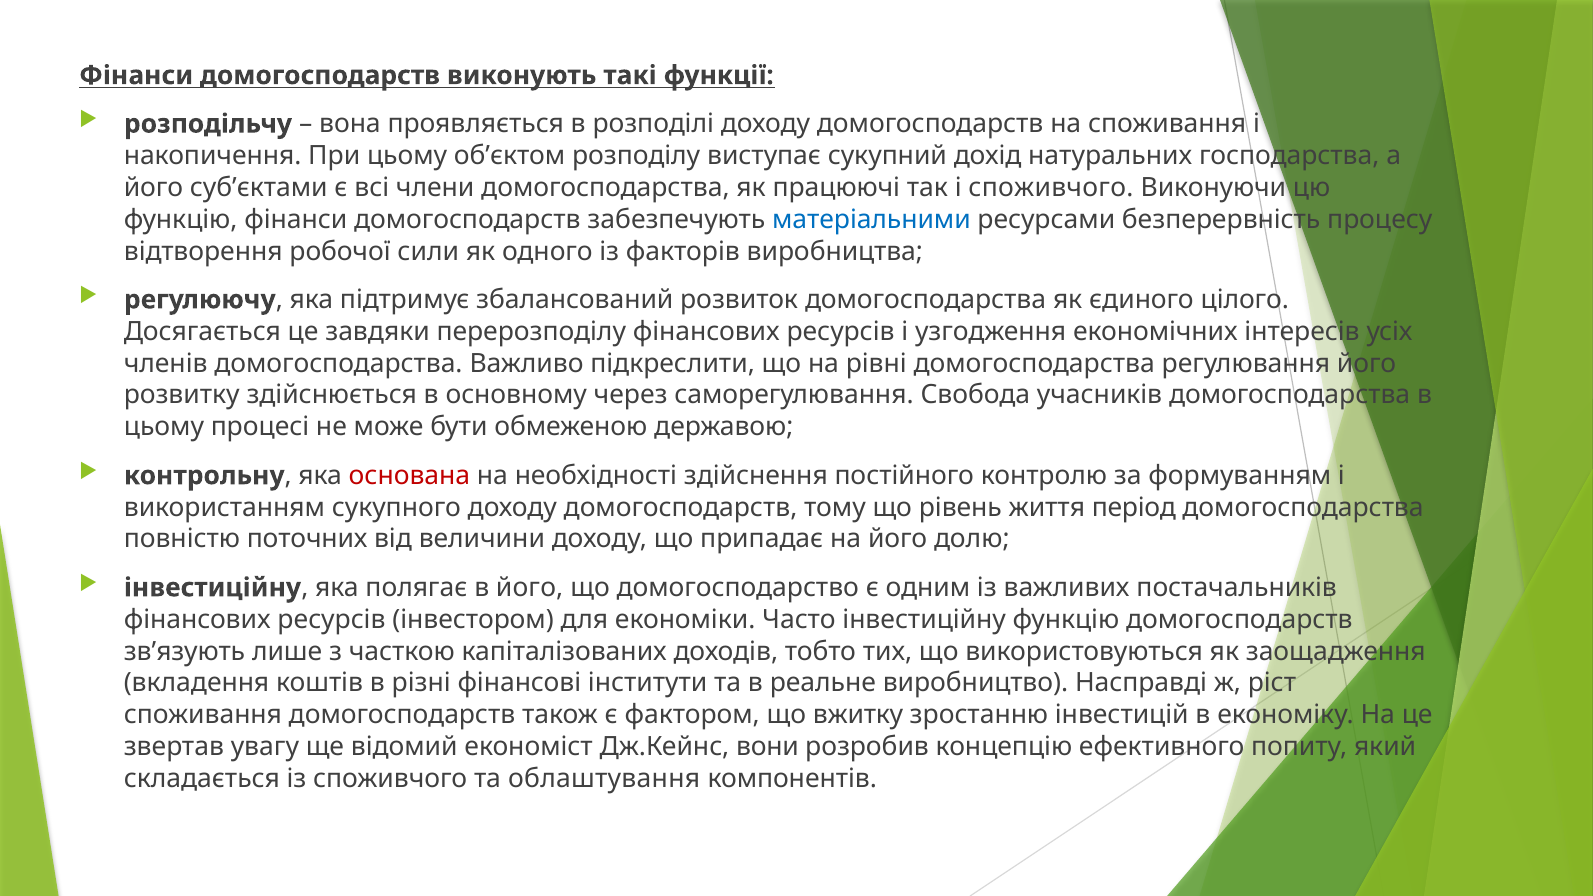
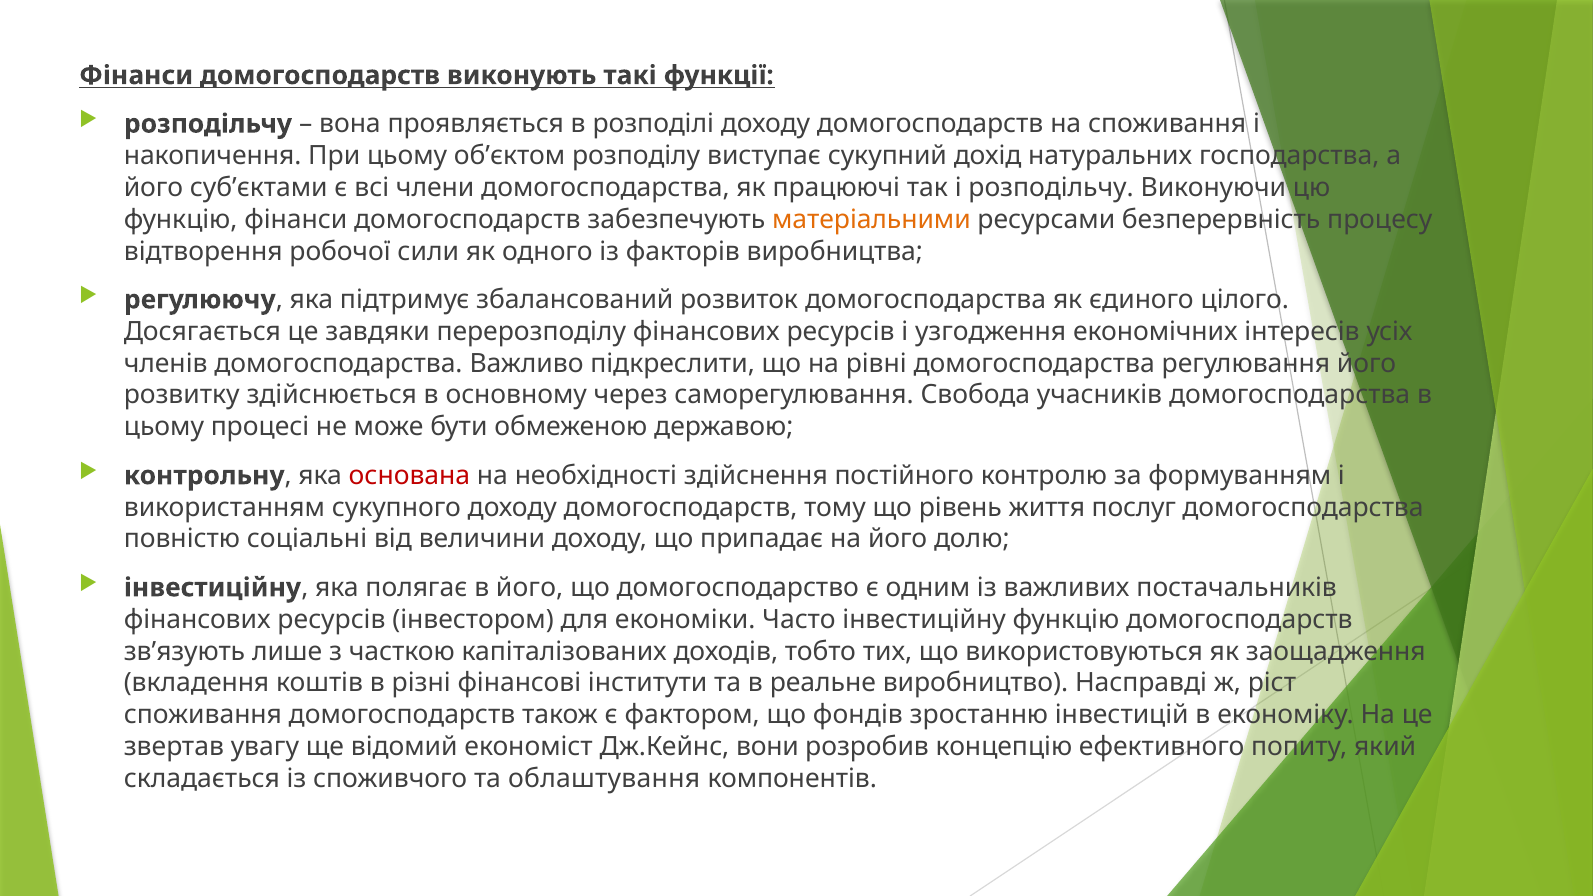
і споживчого: споживчого -> розподільчу (1051, 188)
матеріальними colour: blue -> orange (871, 219)
період: період -> послуг (1134, 507)
поточних: поточних -> соціальні (307, 539)
вжитку: вжитку -> фондів (858, 715)
